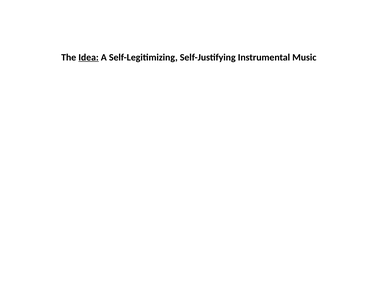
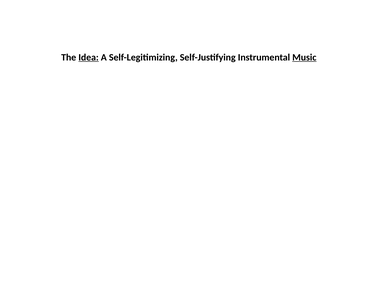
Music underline: none -> present (304, 57)
